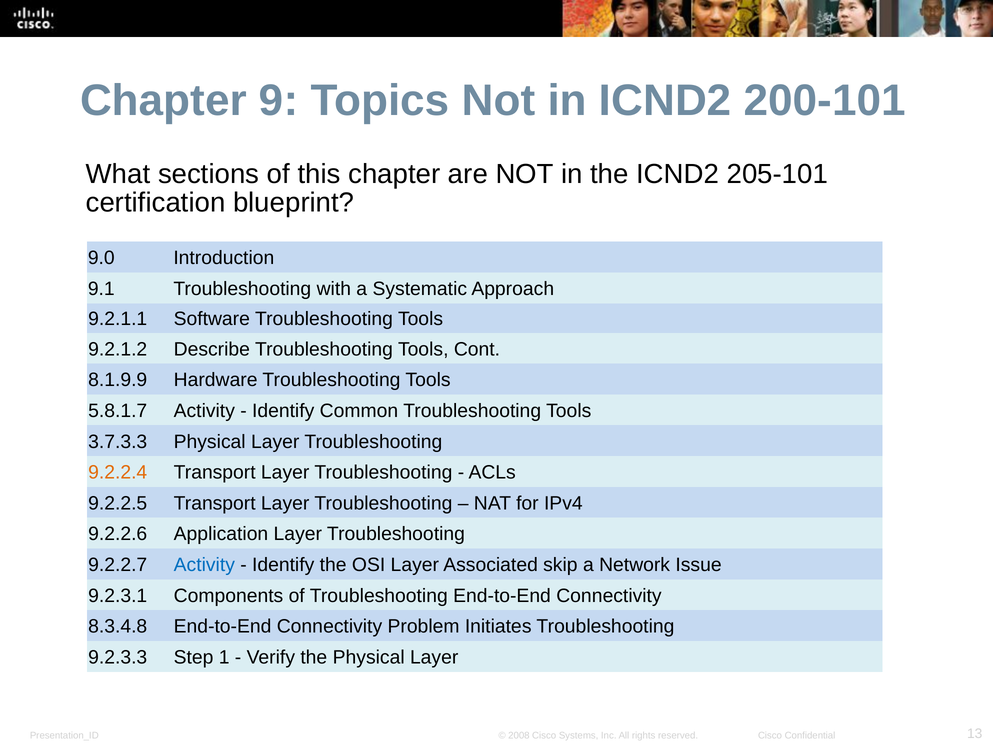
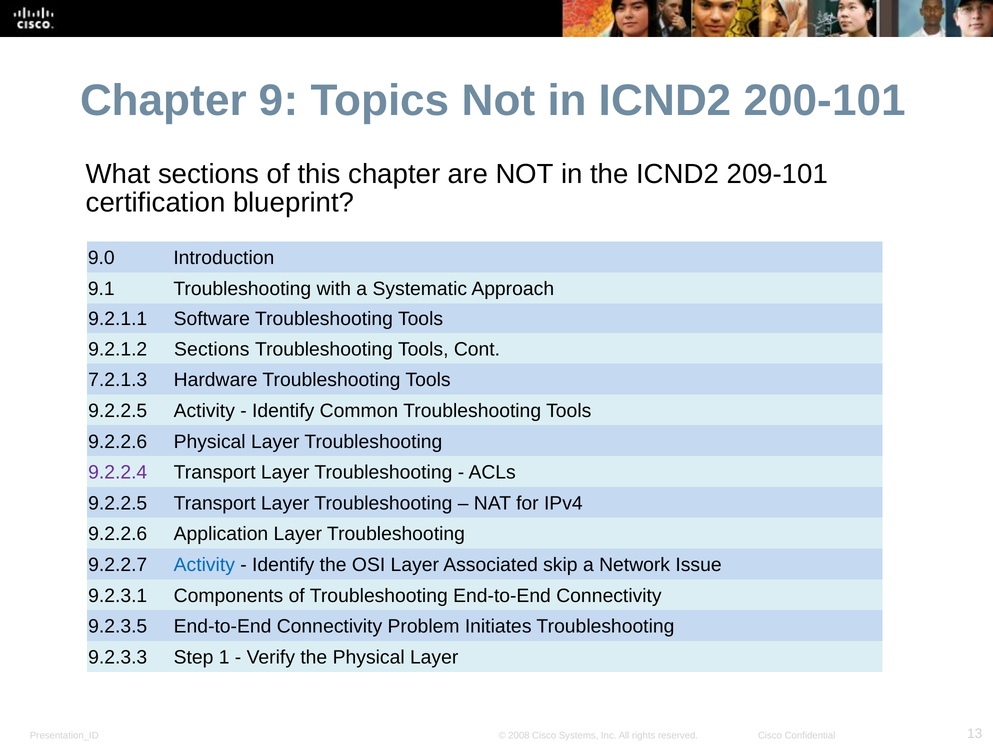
205-101: 205-101 -> 209-101 (777, 174)
9.2.1.2 Describe: Describe -> Sections (212, 349)
8.1.9.9: 8.1.9.9 -> 7.2.1.3 (118, 380)
5.8.1.7: 5.8.1.7 -> 9.2.2.5 (118, 411)
3.7.3.3: 3.7.3.3 -> 9.2.2.6 (118, 441)
9.2.2.4 colour: orange -> purple (118, 472)
8.3.4.8: 8.3.4.8 -> 9.2.3.5 (118, 626)
